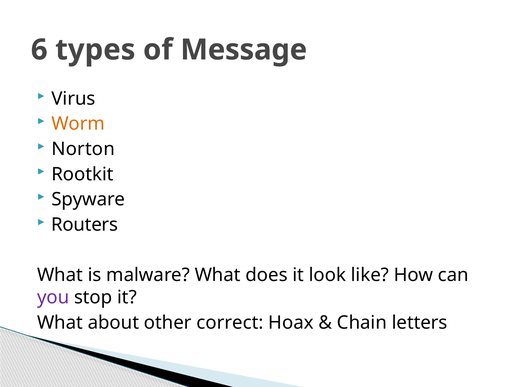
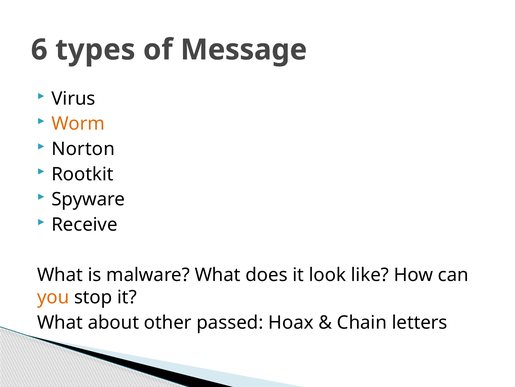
Routers: Routers -> Receive (84, 224)
you colour: purple -> orange (53, 297)
correct: correct -> passed (230, 322)
